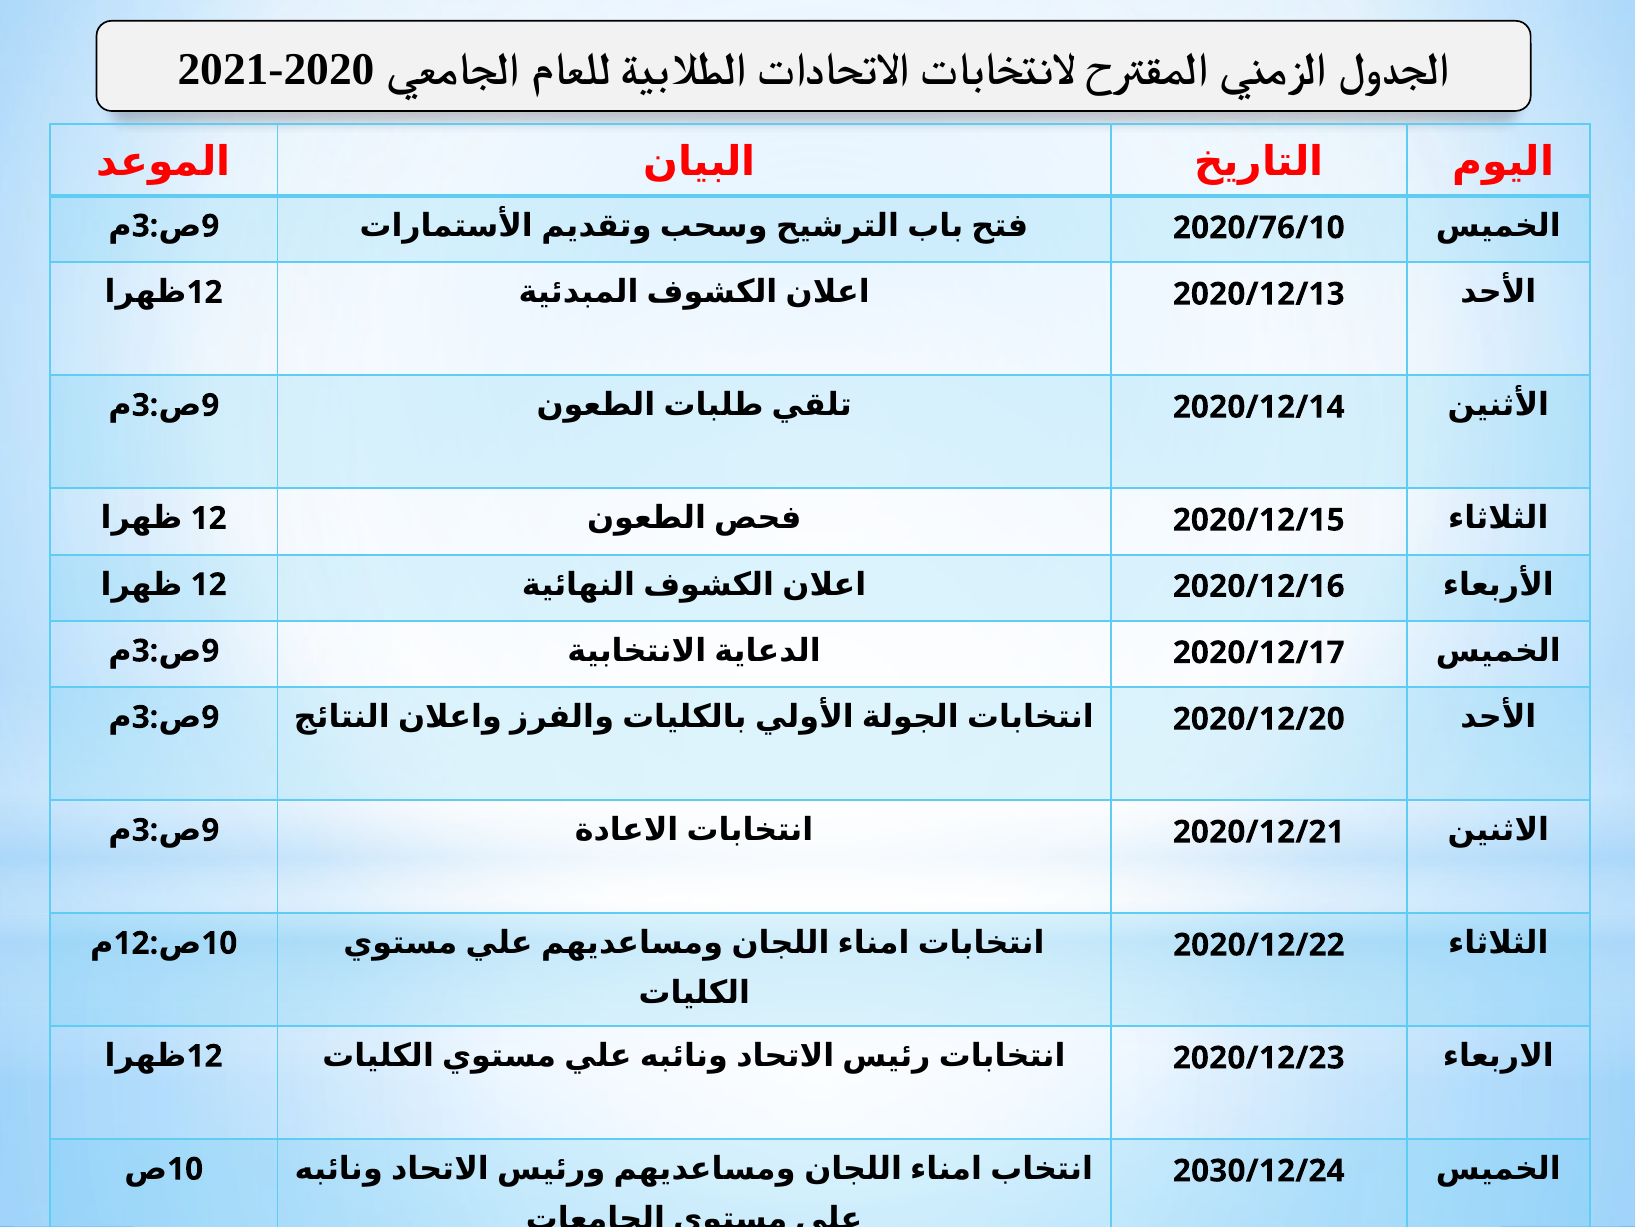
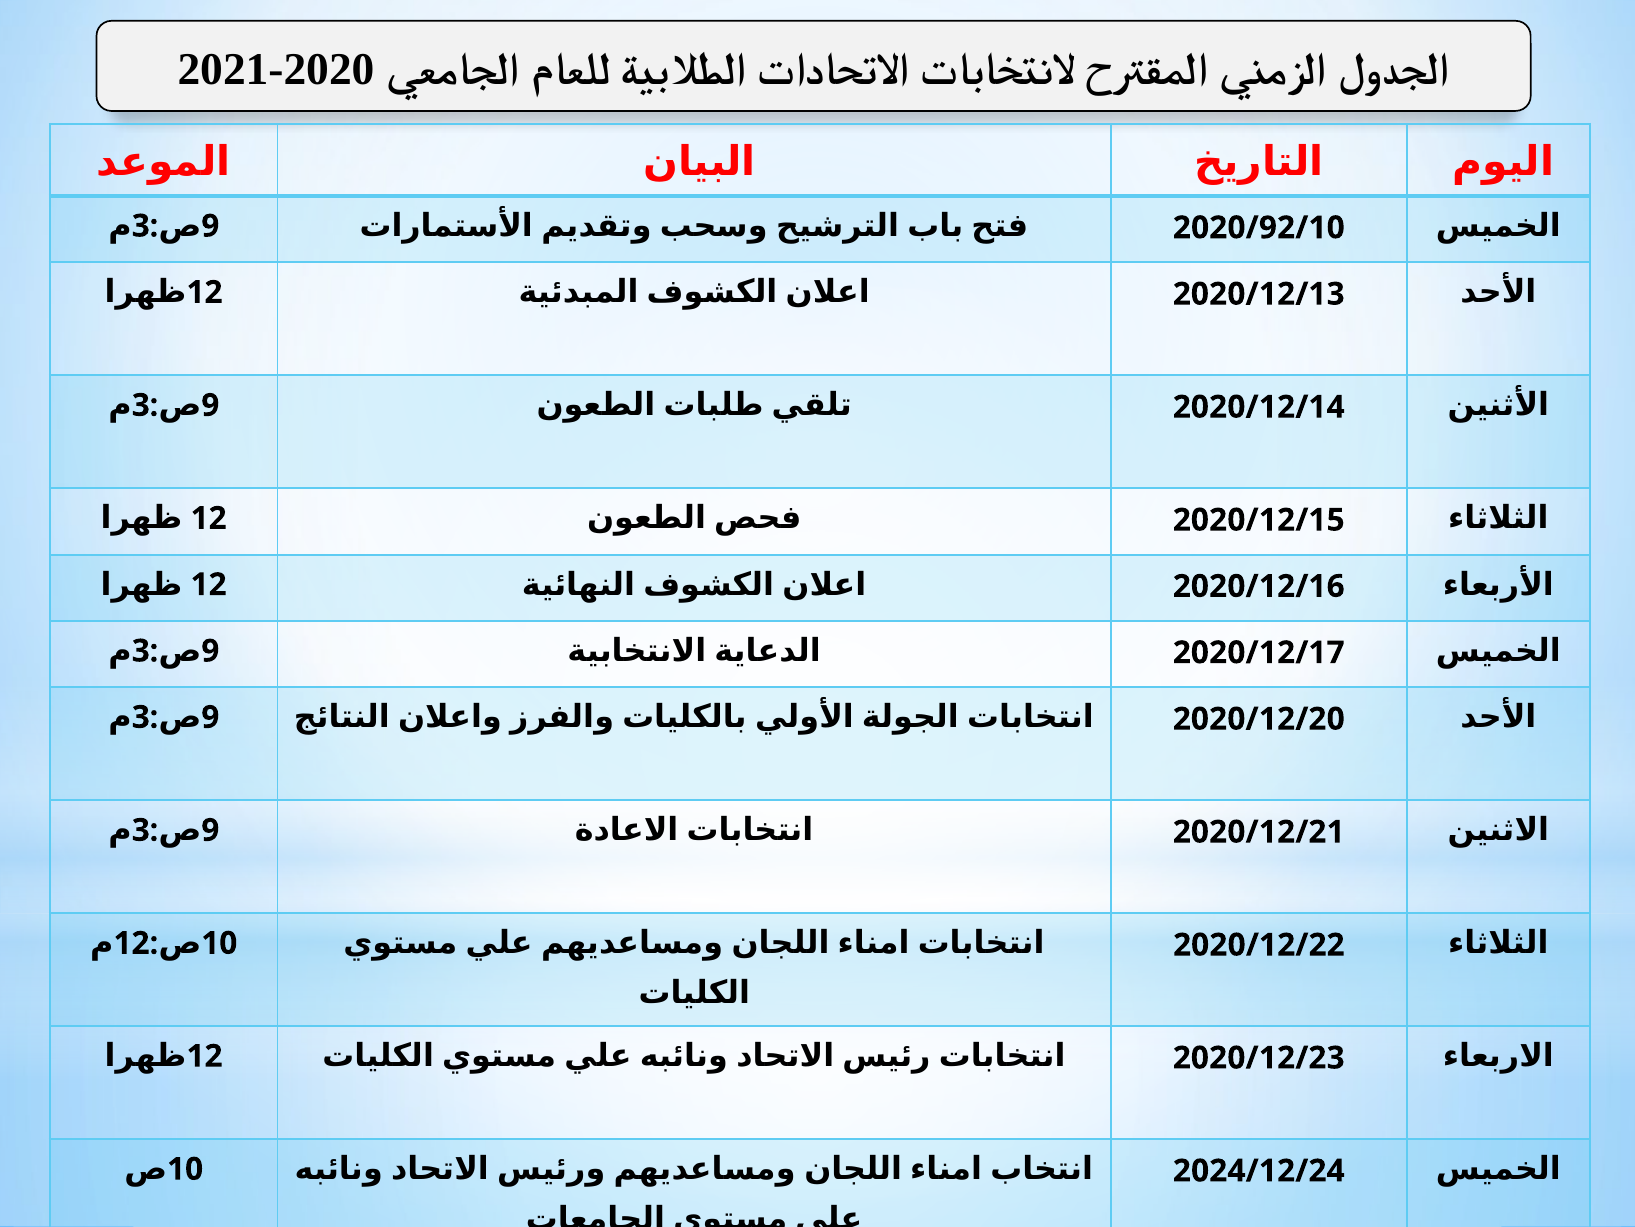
2020/76/10: 2020/76/10 -> 2020/92/10 (1259, 228)
2030/12/24: 2030/12/24 -> 2024/12/24 (1259, 1170)
